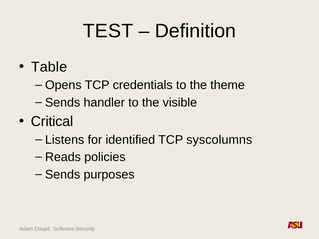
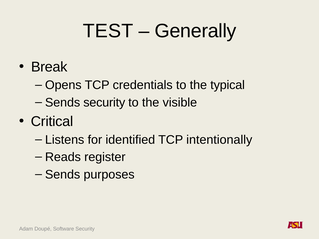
Definition: Definition -> Generally (196, 31)
Table: Table -> Break (49, 67)
theme: theme -> typical (228, 85)
Sends handler: handler -> security (104, 103)
syscolumns: syscolumns -> intentionally (219, 140)
policies: policies -> register (105, 157)
